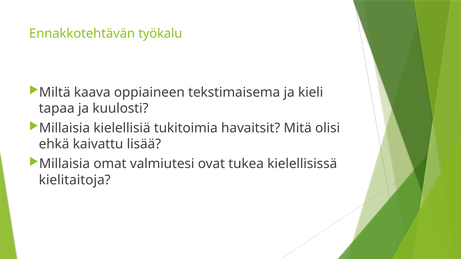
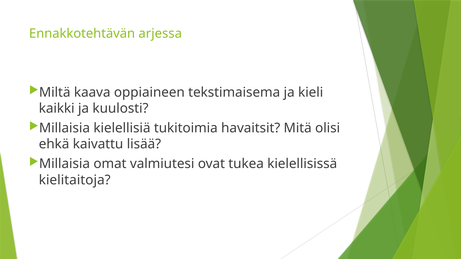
työkalu: työkalu -> arjessa (160, 33)
tapaa: tapaa -> kaikki (57, 109)
